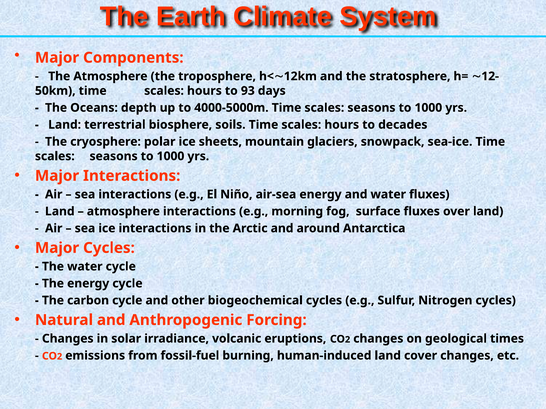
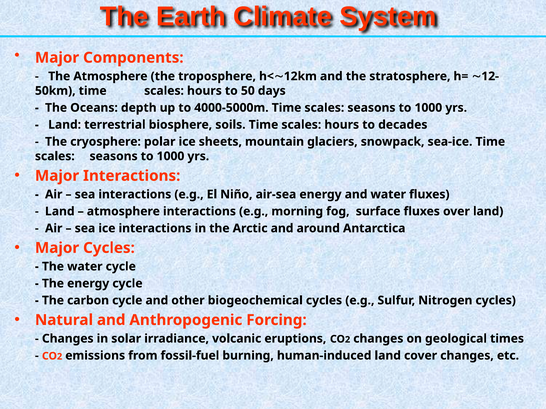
93: 93 -> 50 (248, 91)
